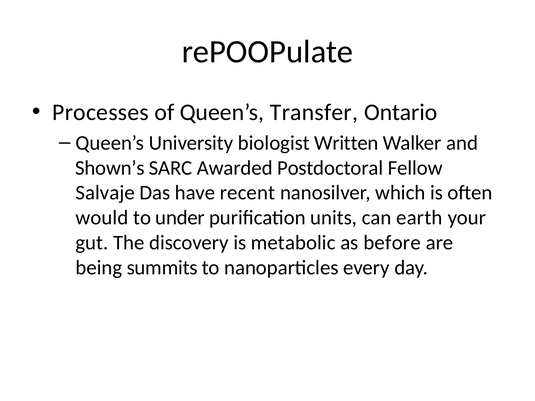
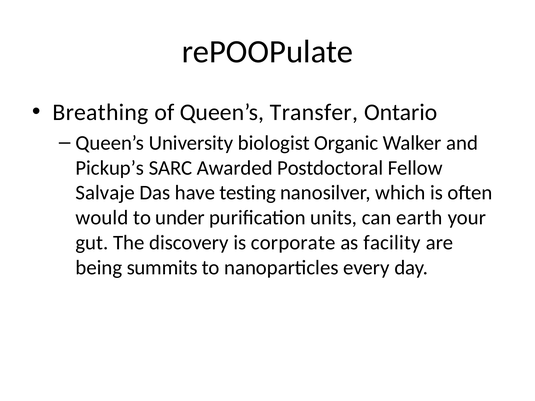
Processes: Processes -> Breathing (101, 112)
Written: Written -> Organic (346, 143)
Shown’s: Shown’s -> Pickup’s (110, 168)
recent: recent -> testing (248, 193)
metabolic: metabolic -> corporate (293, 243)
before: before -> facility (392, 243)
